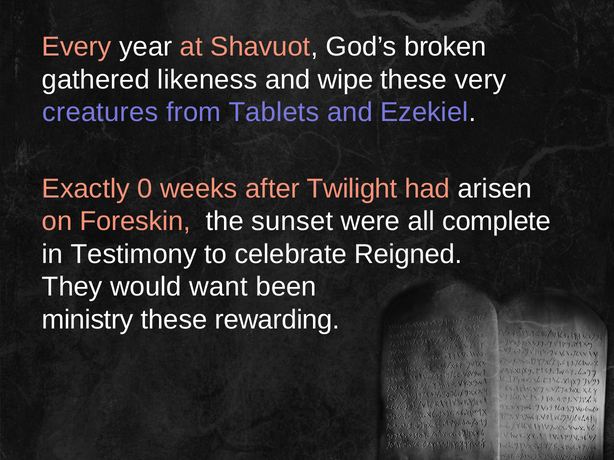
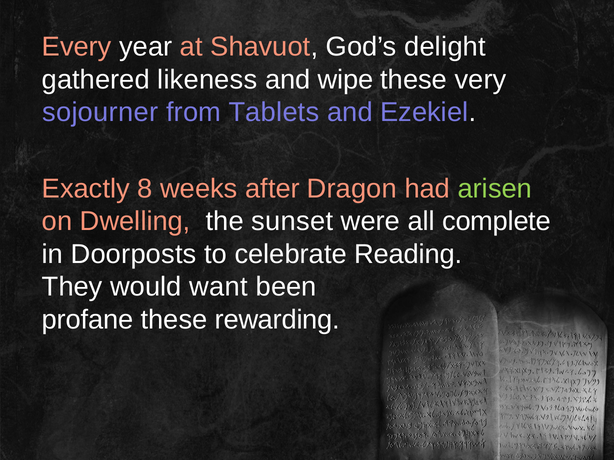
broken: broken -> delight (445, 47)
creatures: creatures -> sojourner (100, 112)
0: 0 -> 8 (145, 189)
Twilight: Twilight -> Dragon (352, 189)
arisen colour: white -> light green (495, 189)
Foreskin: Foreskin -> Dwelling (135, 222)
Testimony: Testimony -> Doorposts (134, 254)
Reigned: Reigned -> Reading (408, 254)
ministry: ministry -> profane (88, 320)
